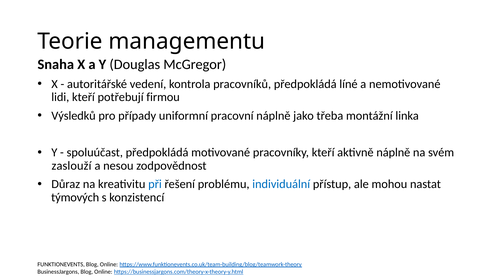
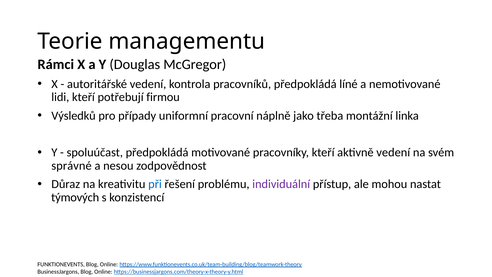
Snaha: Snaha -> Rámci (56, 64)
aktivně náplně: náplně -> vedení (393, 152)
zaslouží: zaslouží -> správné (71, 166)
individuální colour: blue -> purple (281, 184)
